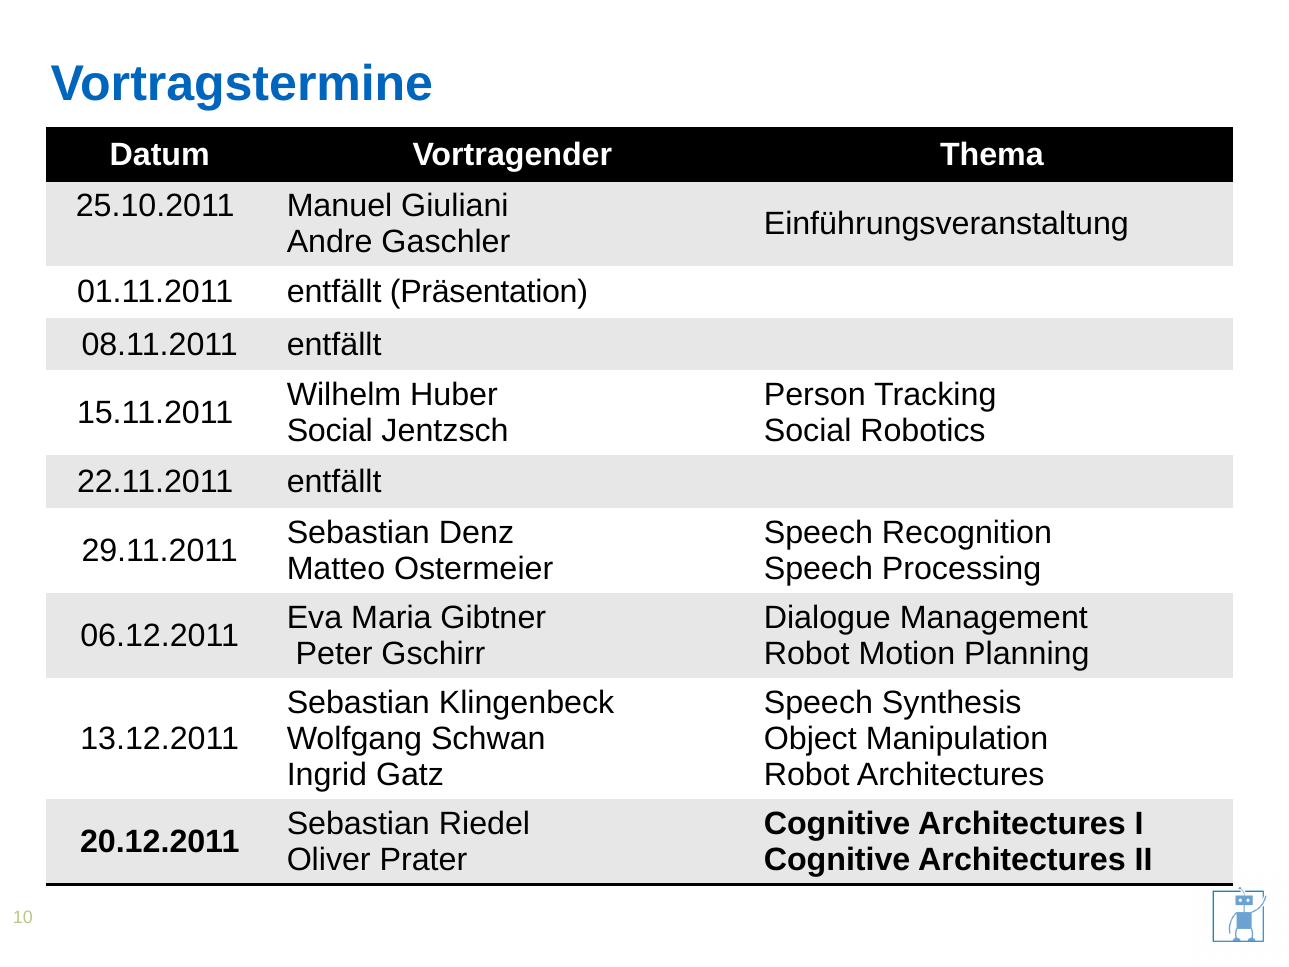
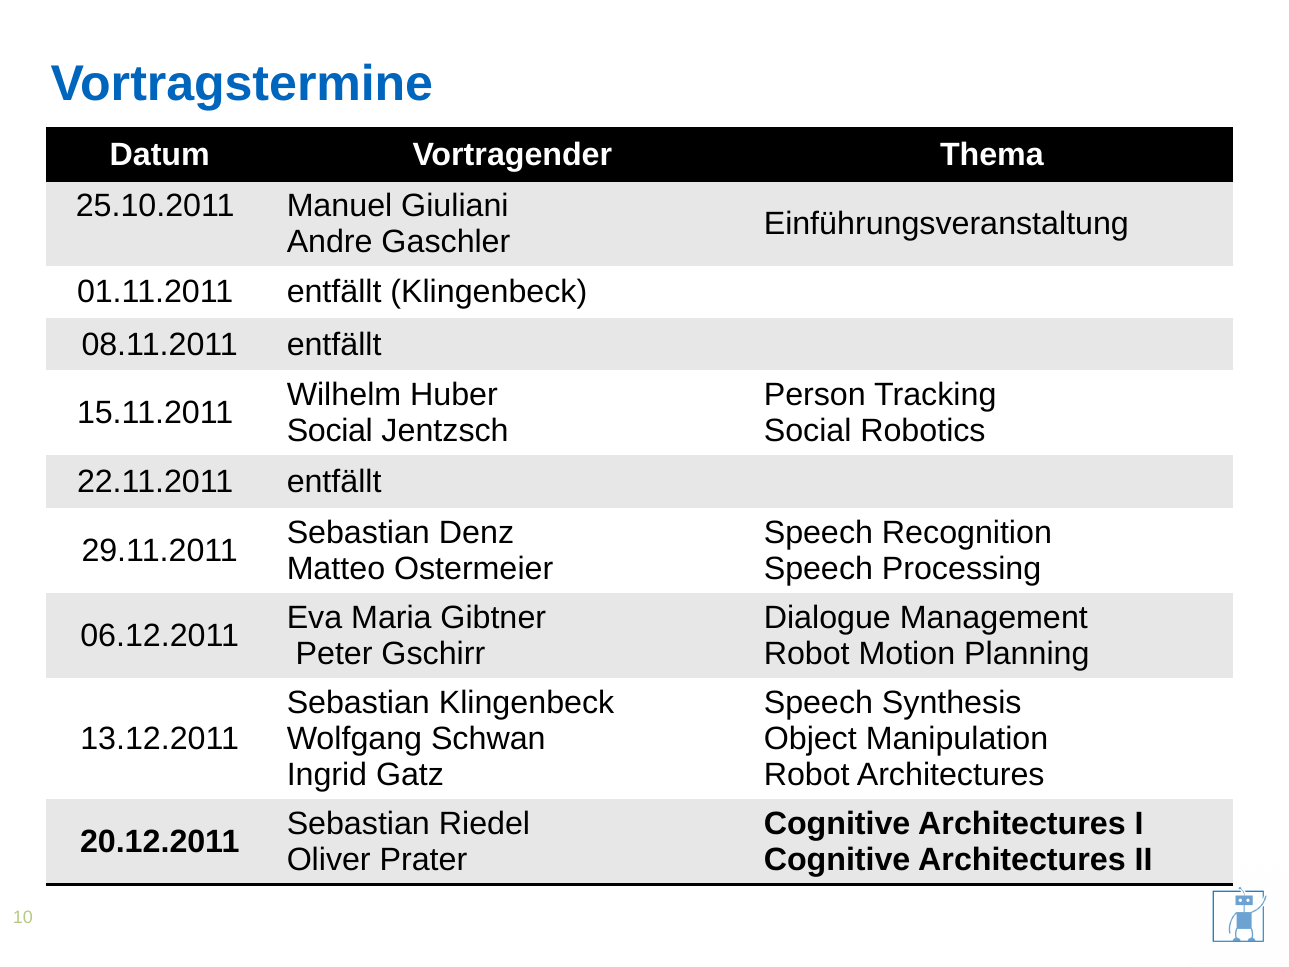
entfällt Präsentation: Präsentation -> Klingenbeck (489, 292)
